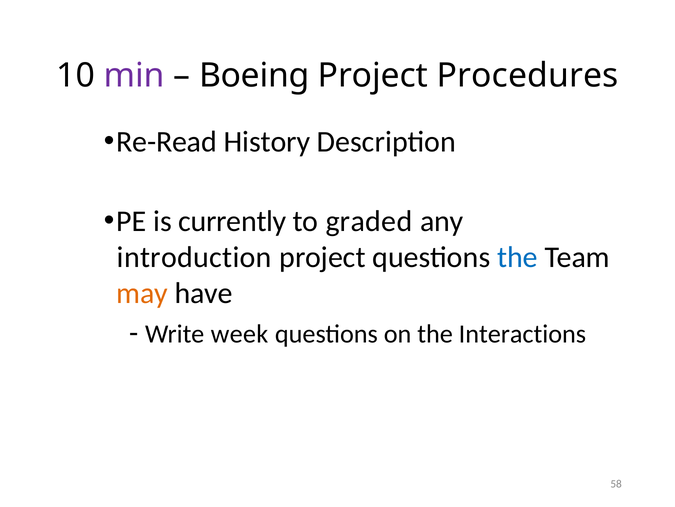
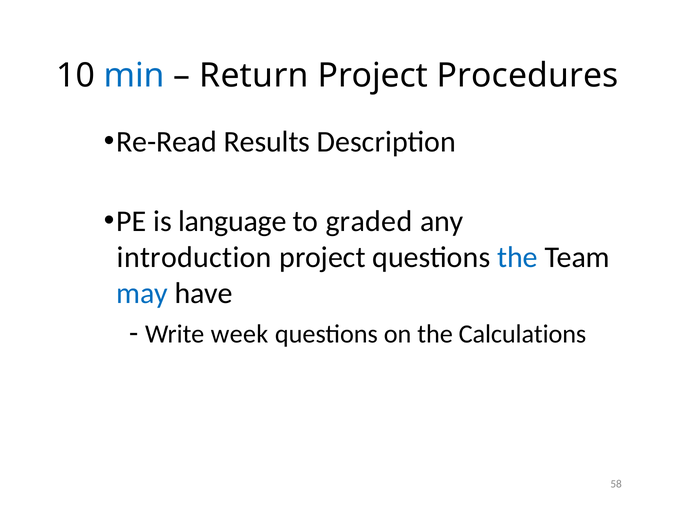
min colour: purple -> blue (134, 76)
Boeing: Boeing -> Return (254, 76)
History: History -> Results (267, 142)
currently: currently -> language (232, 221)
may colour: orange -> blue (142, 293)
Interactions: Interactions -> Calculations (522, 334)
